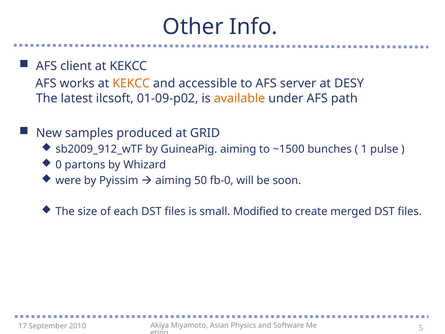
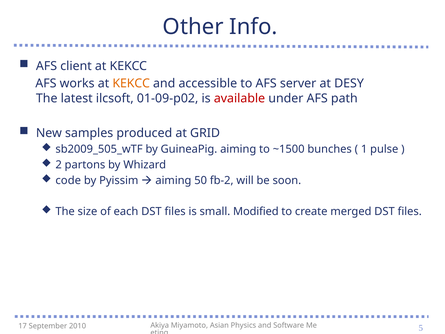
available colour: orange -> red (239, 98)
sb2009_912_wTF: sb2009_912_wTF -> sb2009_505_wTF (99, 149)
0: 0 -> 2 (59, 165)
were: were -> code (68, 180)
fb-0: fb-0 -> fb-2 (222, 180)
